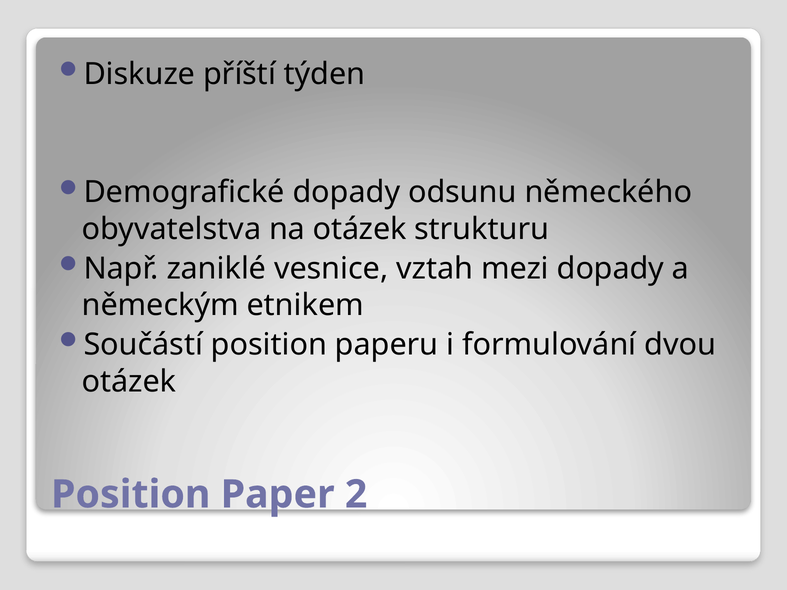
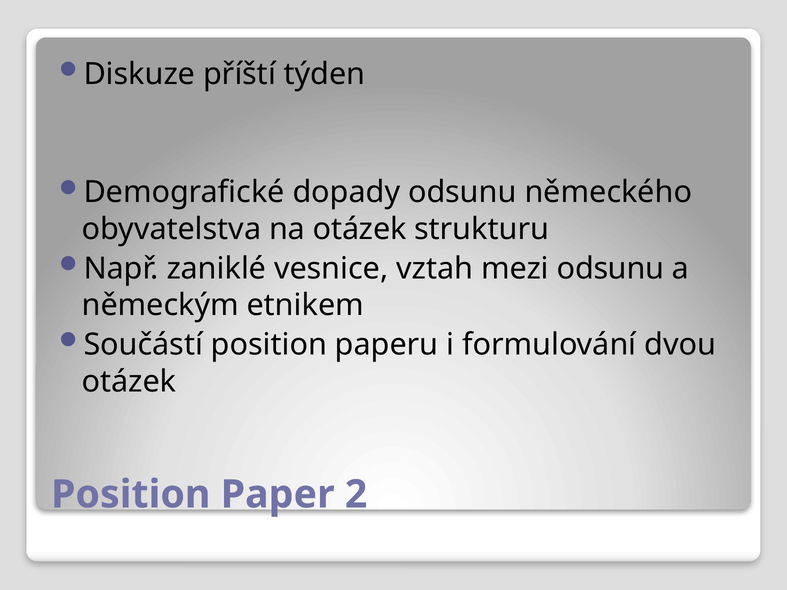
mezi dopady: dopady -> odsunu (610, 269)
